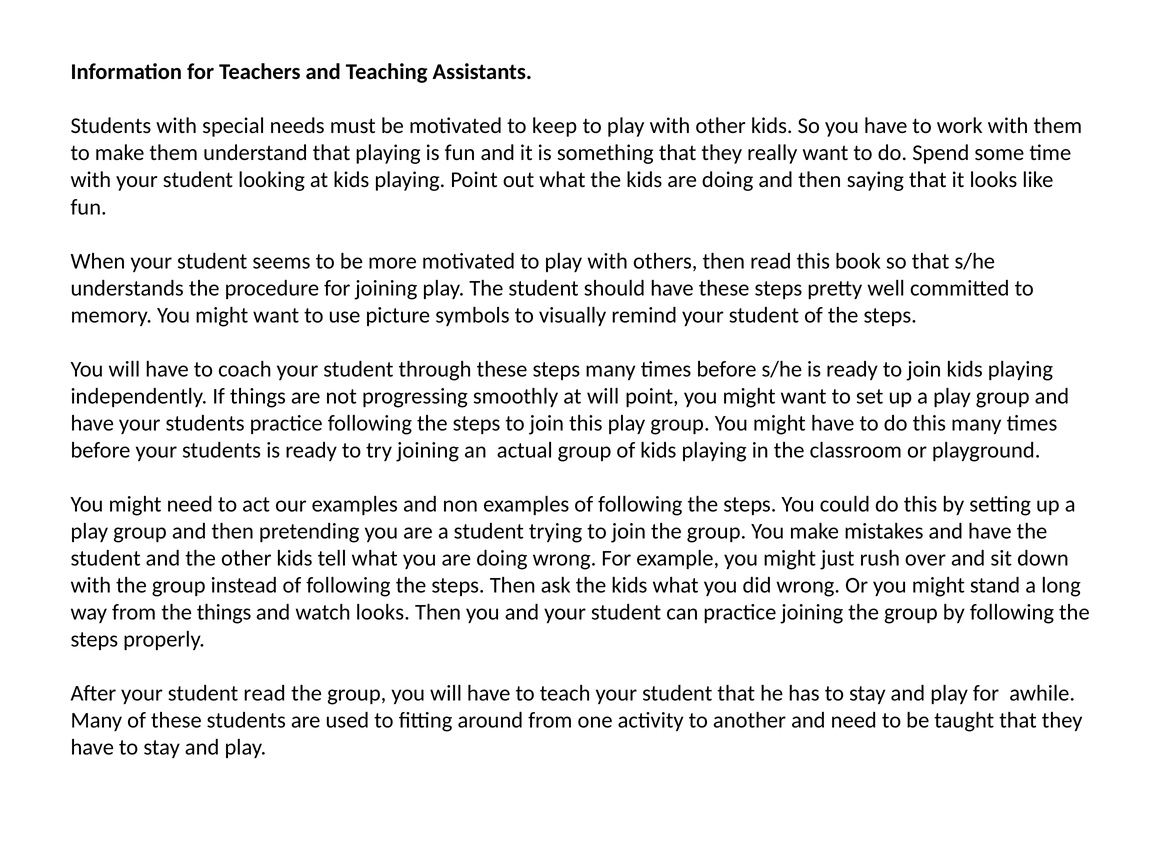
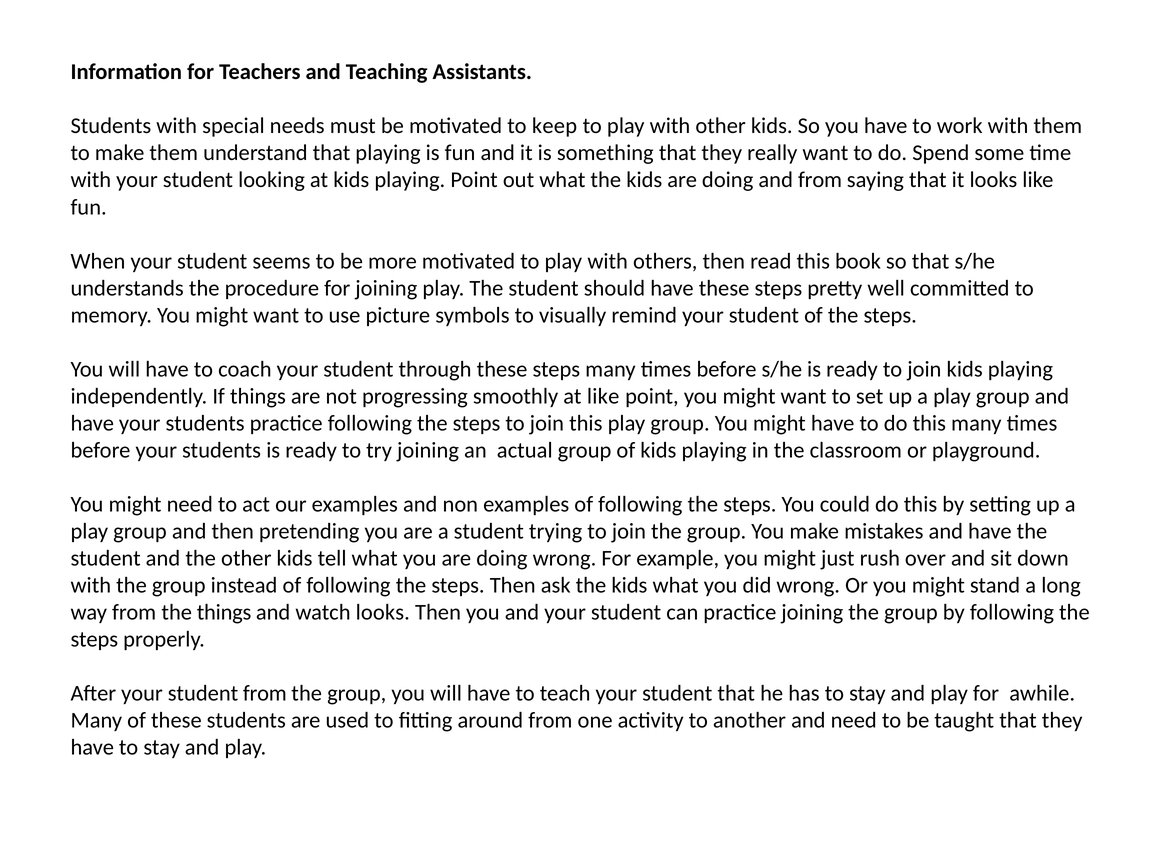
doing and then: then -> from (820, 180)
at will: will -> like (603, 396)
student read: read -> from (265, 693)
